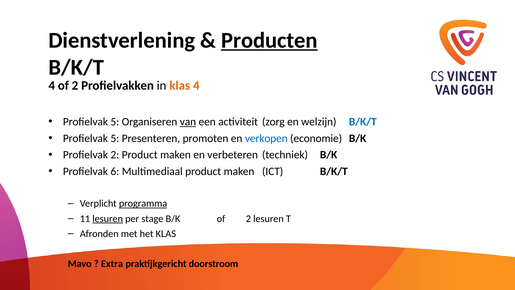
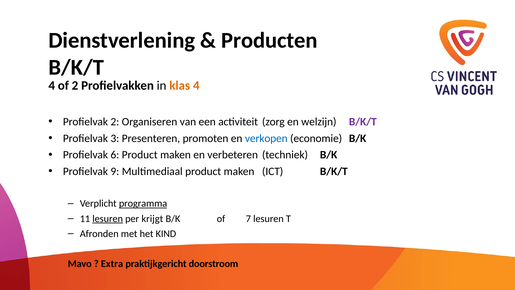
Producten underline: present -> none (269, 40)
5: 5 -> 2 (115, 122)
van underline: present -> none (188, 122)
B/K/T colour: blue -> purple (363, 122)
5: 5 -> 3 (115, 138)
Profielvak 2: 2 -> 6 (115, 155)
6: 6 -> 9 (115, 171)
stage: stage -> krijgt (152, 218)
B/K of 2: 2 -> 7 (248, 218)
het KLAS: KLAS -> KIND (166, 233)
